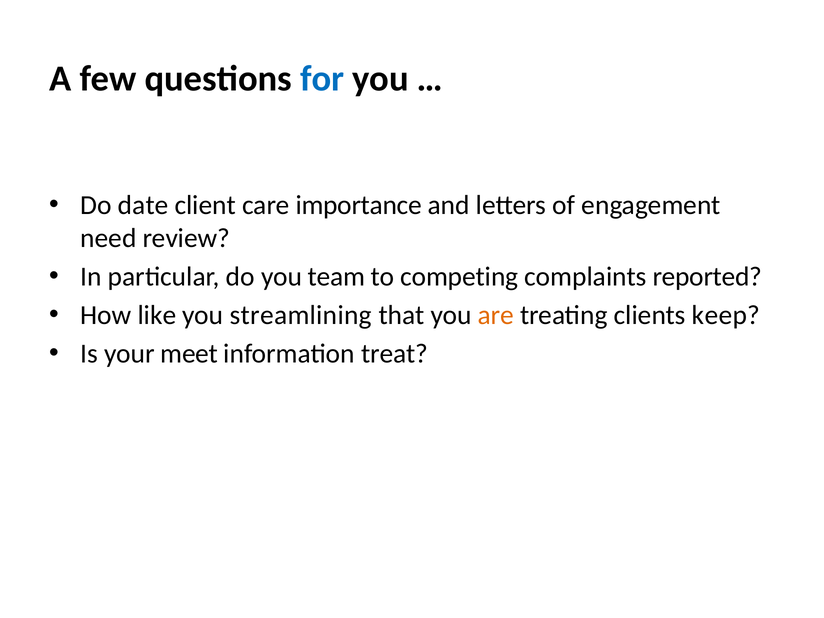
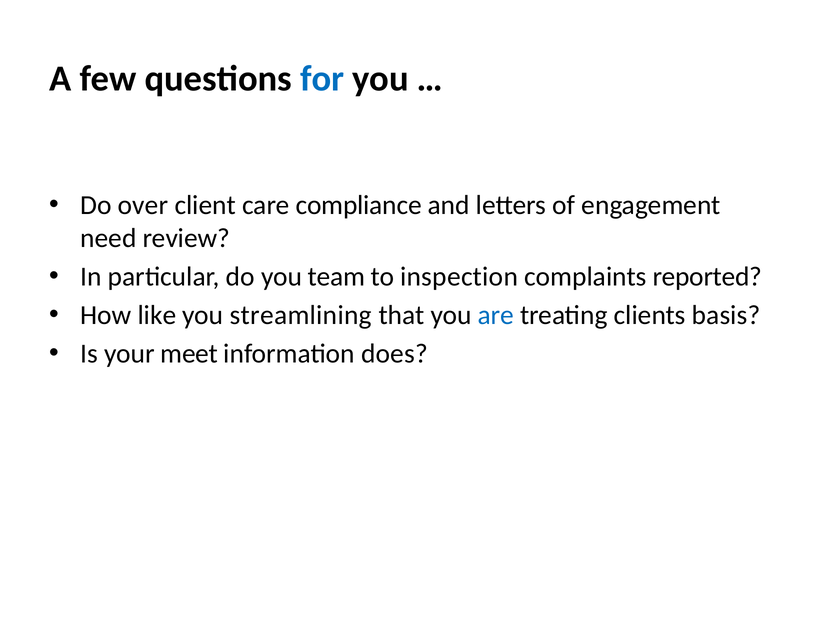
date: date -> over (143, 205)
importance: importance -> compliance (359, 205)
competing: competing -> inspection (459, 277)
are colour: orange -> blue (496, 315)
keep: keep -> basis (726, 315)
treat: treat -> does (394, 353)
